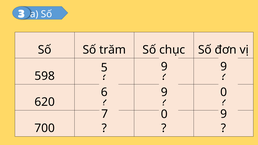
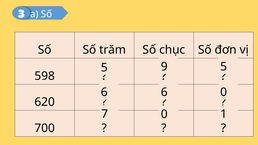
9 9: 9 -> 5 (224, 67)
6 9: 9 -> 6 (164, 92)
0 9: 9 -> 1 (224, 114)
